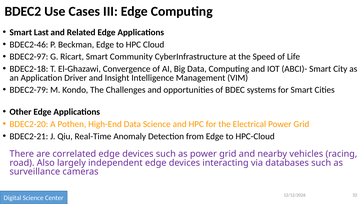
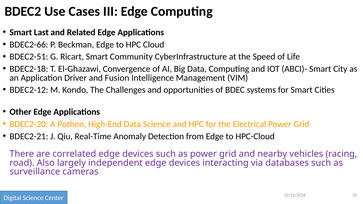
BDEC2-46: BDEC2-46 -> BDEC2-66 (29, 45)
BDEC2-97: BDEC2-97 -> BDEC2-51 (29, 57)
Insight: Insight -> Fusion (117, 78)
BDEC2-79: BDEC2-79 -> BDEC2-12 (29, 90)
